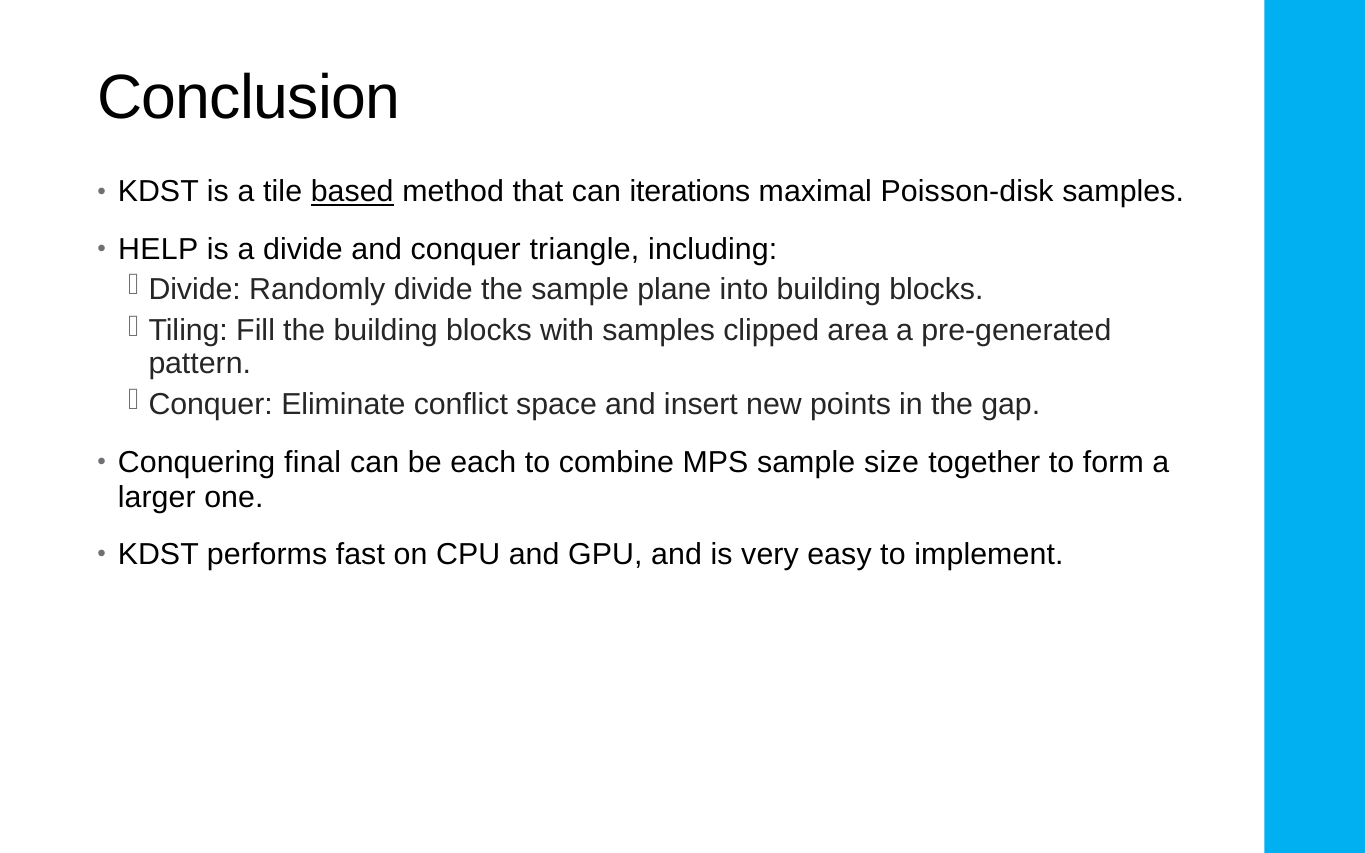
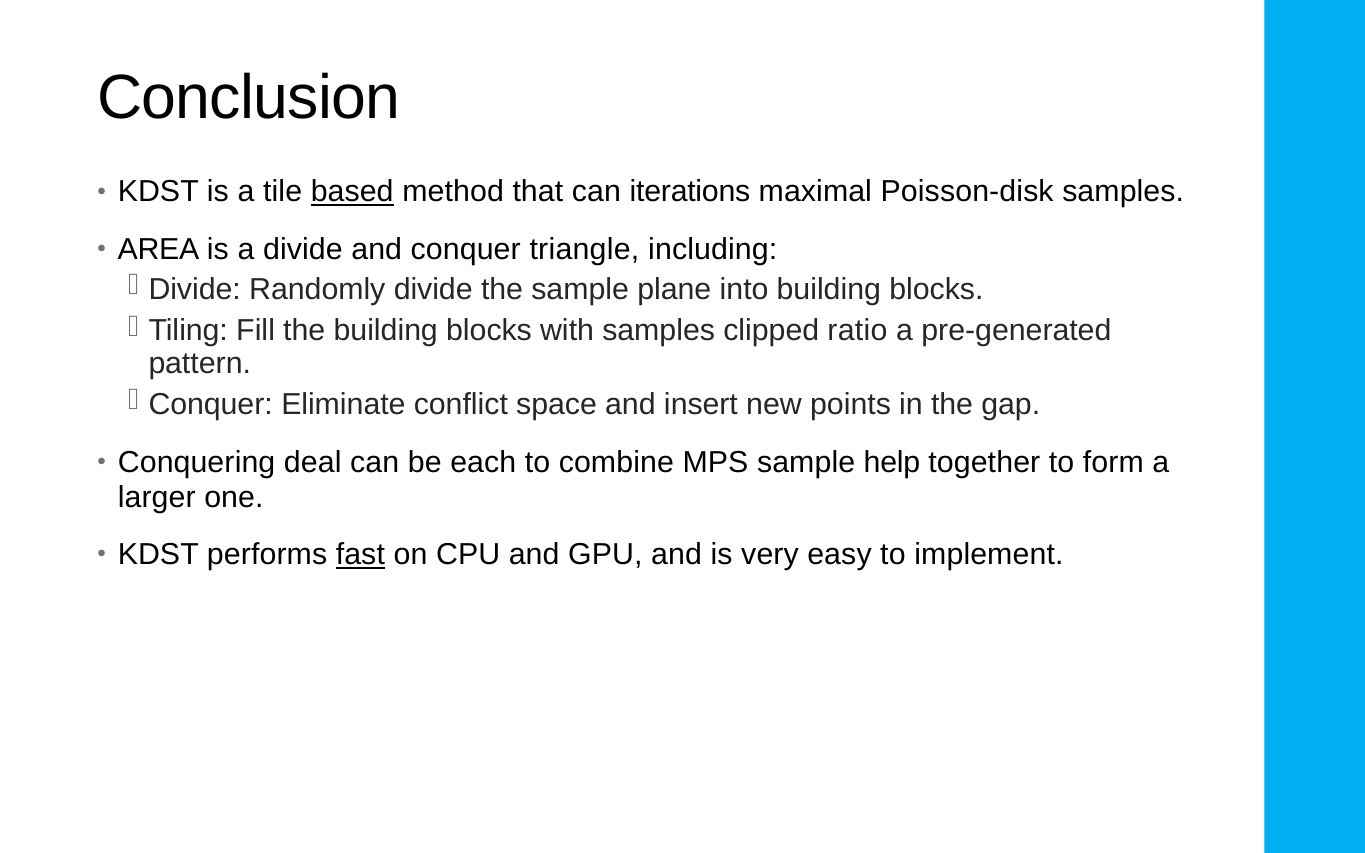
HELP: HELP -> AREA (158, 249)
area: area -> ratio (858, 331)
final: final -> deal (313, 463)
size: size -> help (892, 463)
fast underline: none -> present (360, 555)
